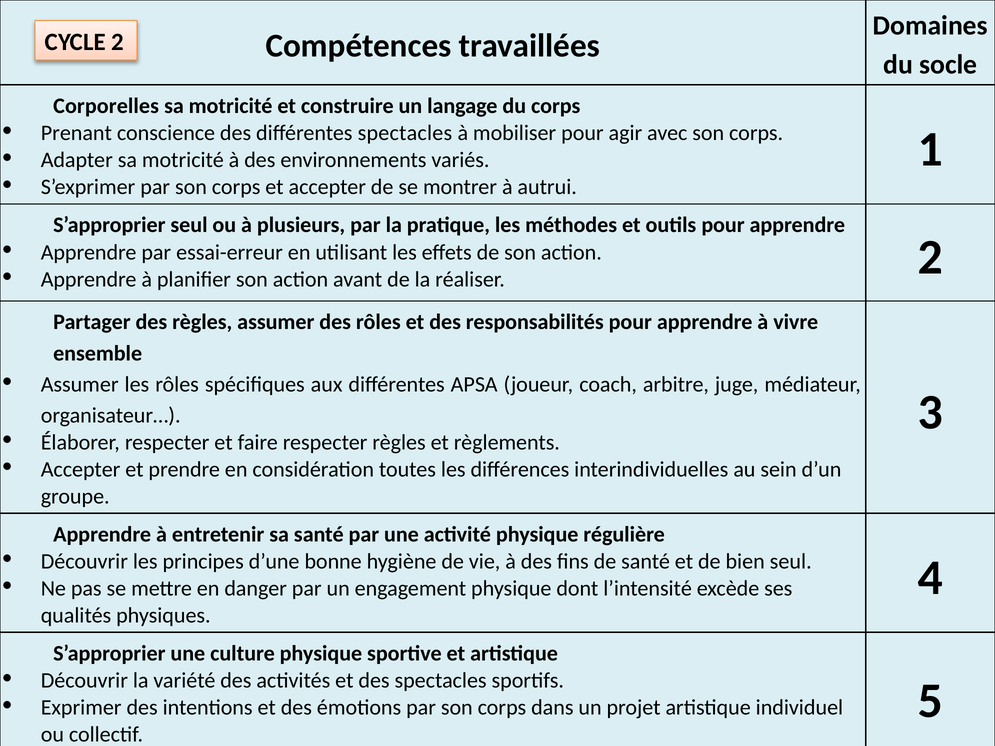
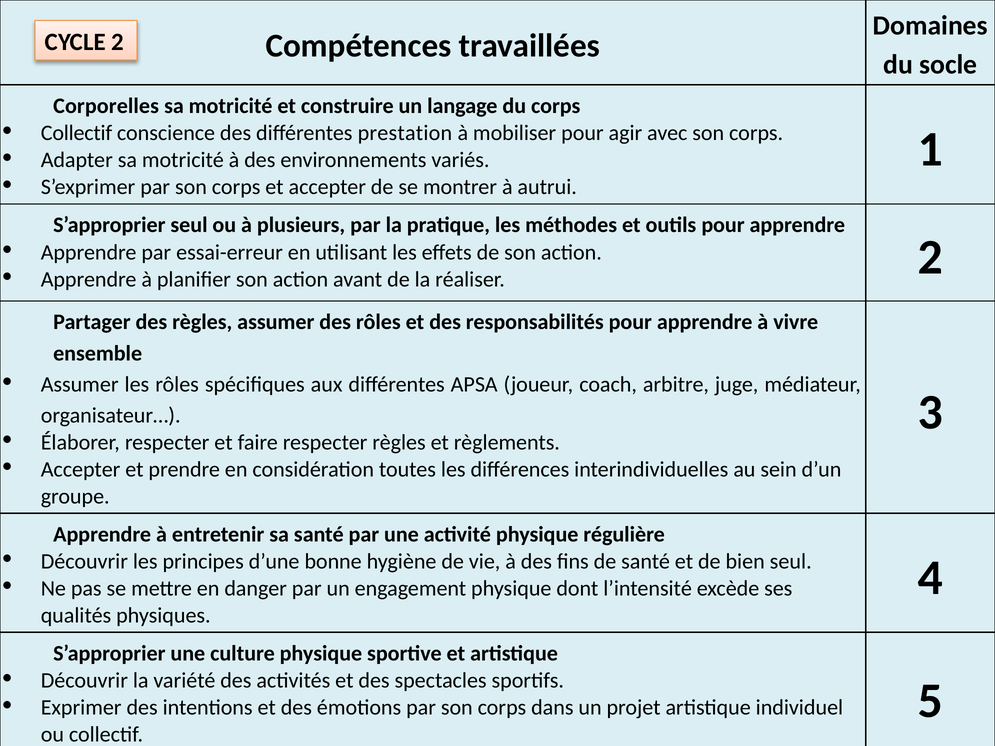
Prenant: Prenant -> Collectif (76, 133)
différentes spectacles: spectacles -> prestation (405, 133)
